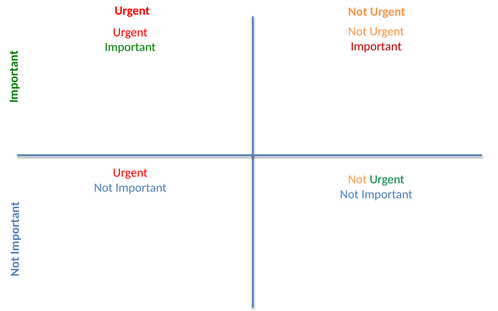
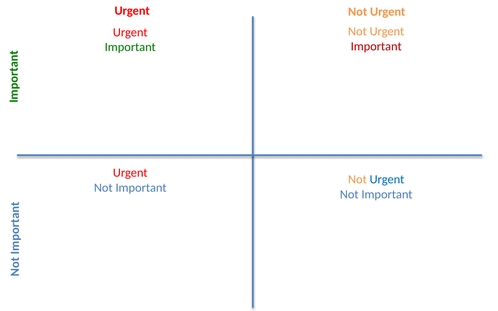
Urgent colour: green -> blue (387, 179)
